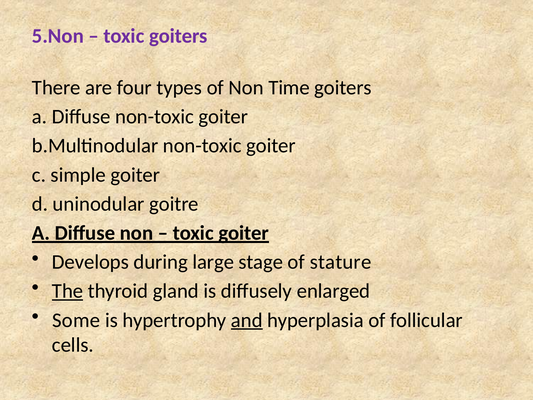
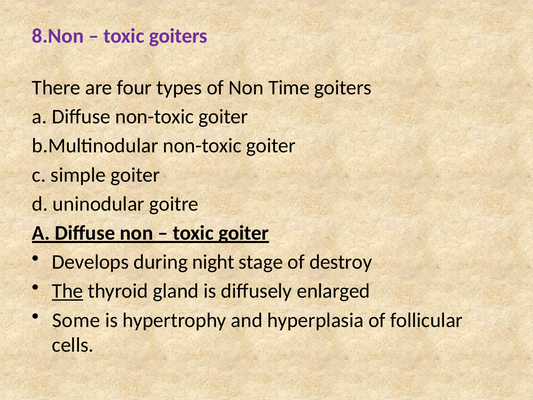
5.Non: 5.Non -> 8.Non (58, 36)
large: large -> night (213, 262)
stature: stature -> destroy (341, 262)
and underline: present -> none (247, 320)
